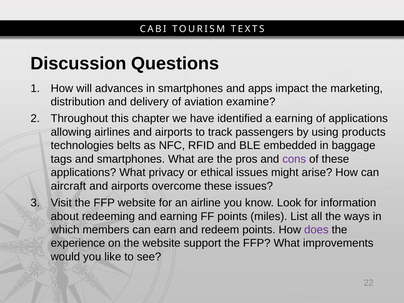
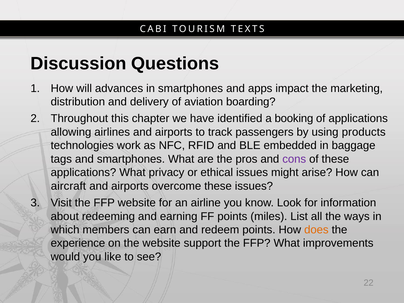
examine: examine -> boarding (251, 102)
a earning: earning -> booking (294, 119)
belts: belts -> work (129, 146)
does colour: purple -> orange (316, 230)
